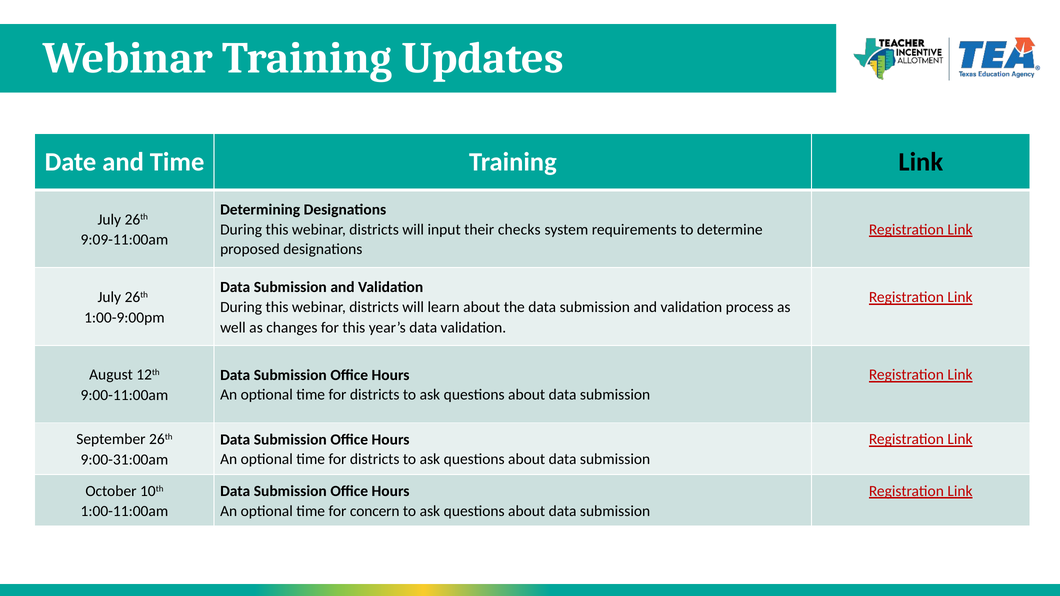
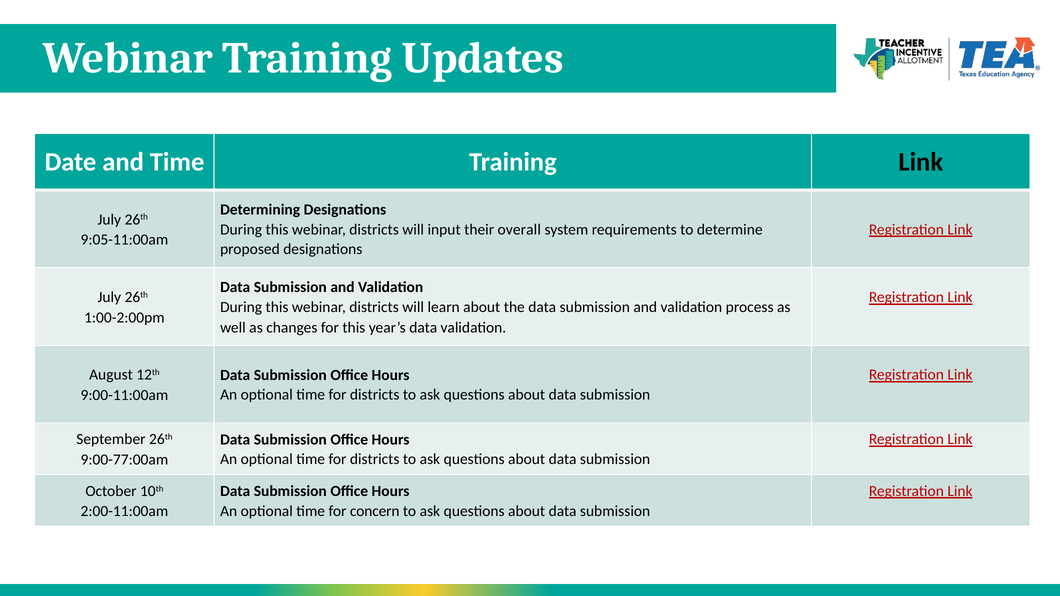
checks: checks -> overall (519, 230)
9:09-11:00am: 9:09-11:00am -> 9:05-11:00am (124, 240)
1:00-9:00pm: 1:00-9:00pm -> 1:00-2:00pm (124, 318)
9:00-31:00am: 9:00-31:00am -> 9:00-77:00am (124, 460)
1:00-11:00am: 1:00-11:00am -> 2:00-11:00am (124, 511)
